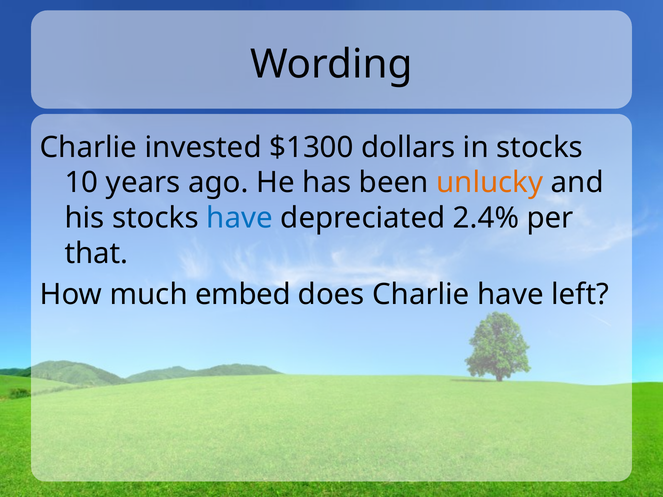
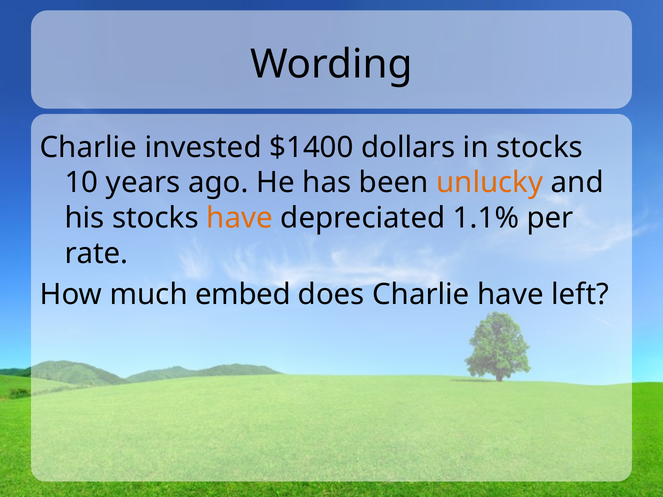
$1300: $1300 -> $1400 (311, 147)
have colour: blue -> orange (240, 218)
2.4%: 2.4% -> 1.1% (486, 218)
that: that -> rate (96, 253)
